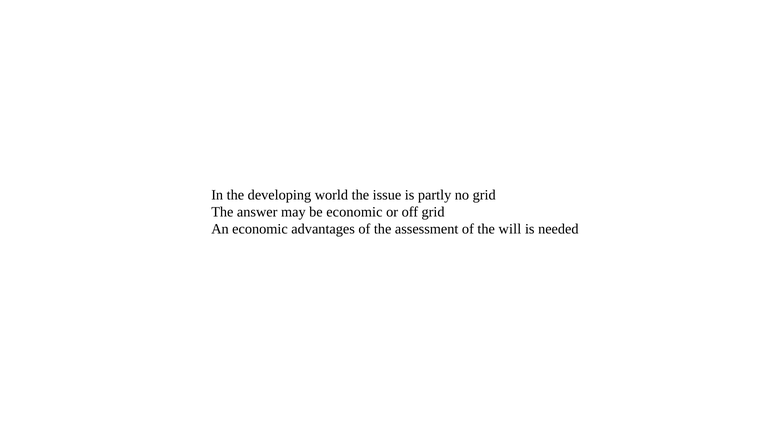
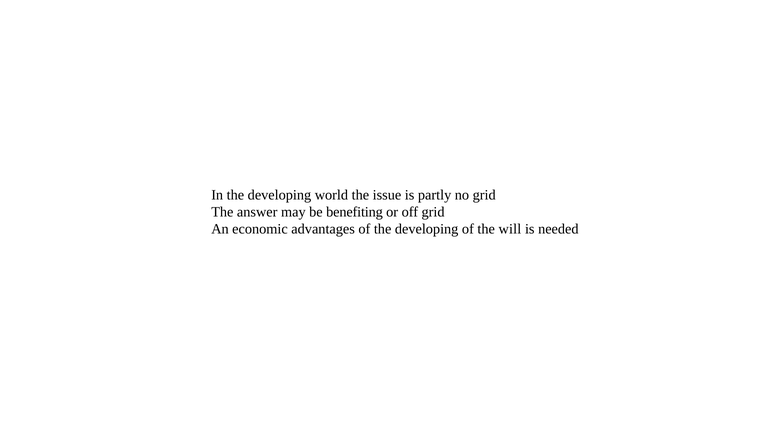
be economic: economic -> benefiting (355, 212)
of the assessment: assessment -> developing (427, 229)
